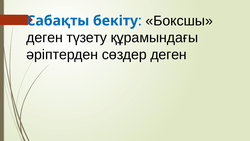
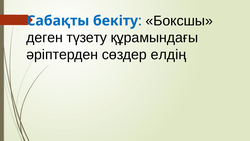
сөздер деген: деген -> елдің (168, 54)
